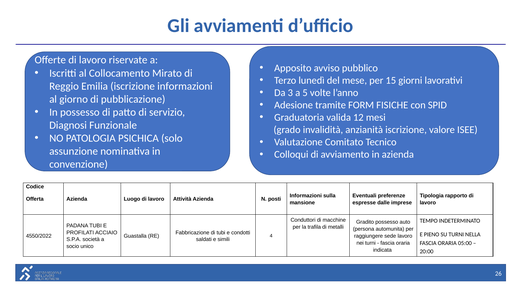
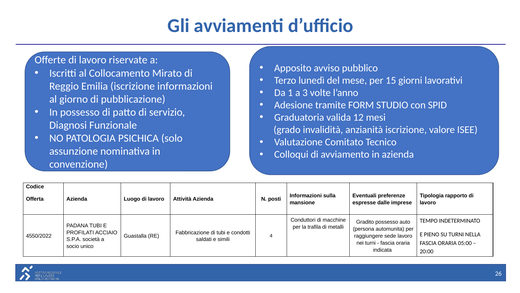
3: 3 -> 1 (290, 93)
5: 5 -> 3 (305, 93)
FISICHE: FISICHE -> STUDIO (392, 105)
